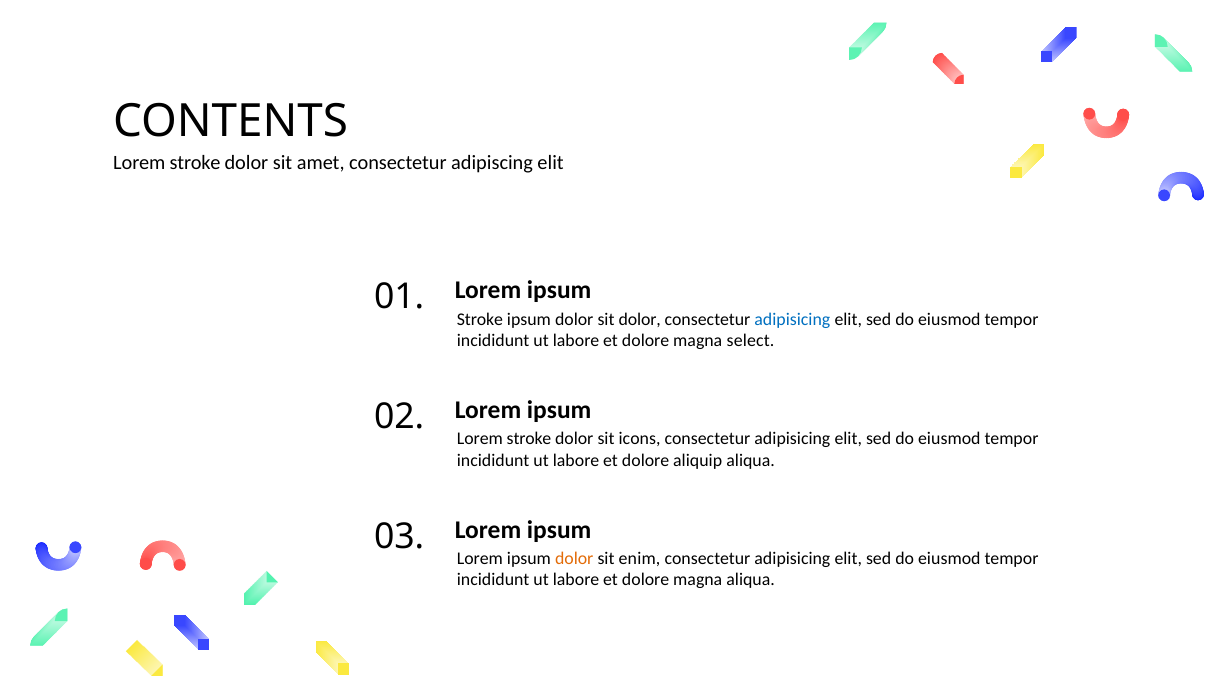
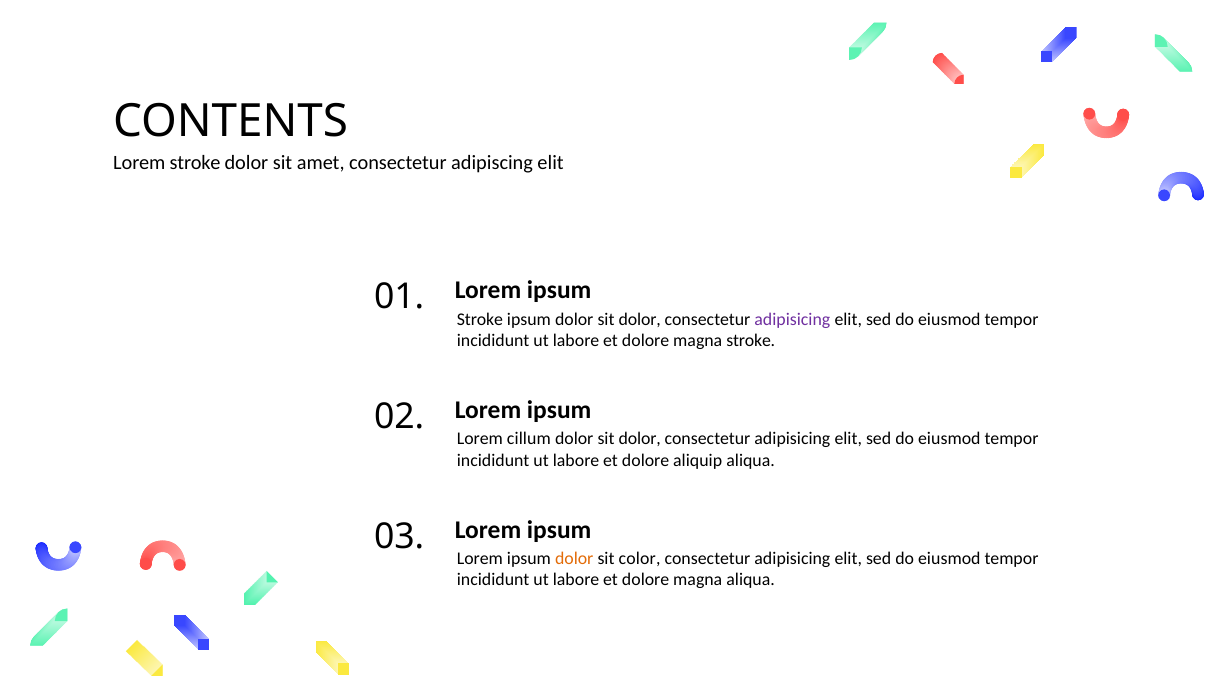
adipisicing colour: blue -> purple (792, 319)
magna select: select -> stroke (751, 341)
stroke: stroke -> cillum (529, 439)
icons: icons -> dolor (640, 439)
enim: enim -> color (640, 559)
